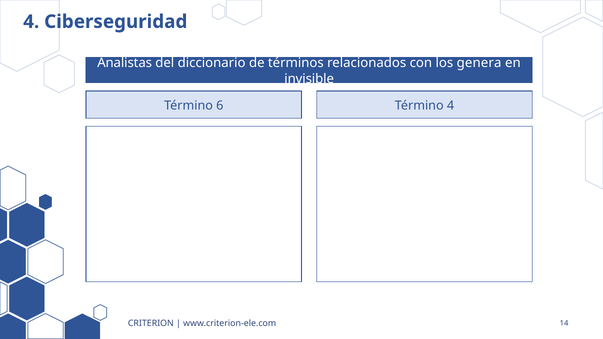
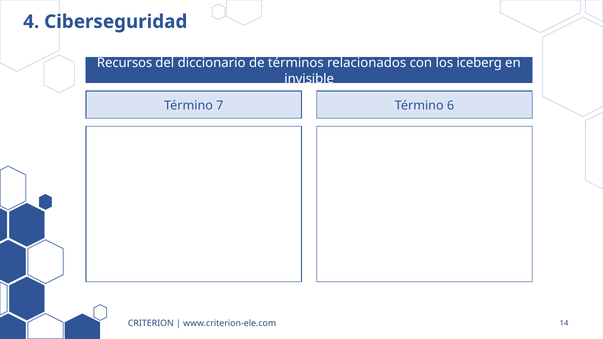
Analistas: Analistas -> Recursos (125, 63)
genera: genera -> iceberg (479, 63)
6: 6 -> 7 (220, 105)
Término 4: 4 -> 6 (451, 105)
